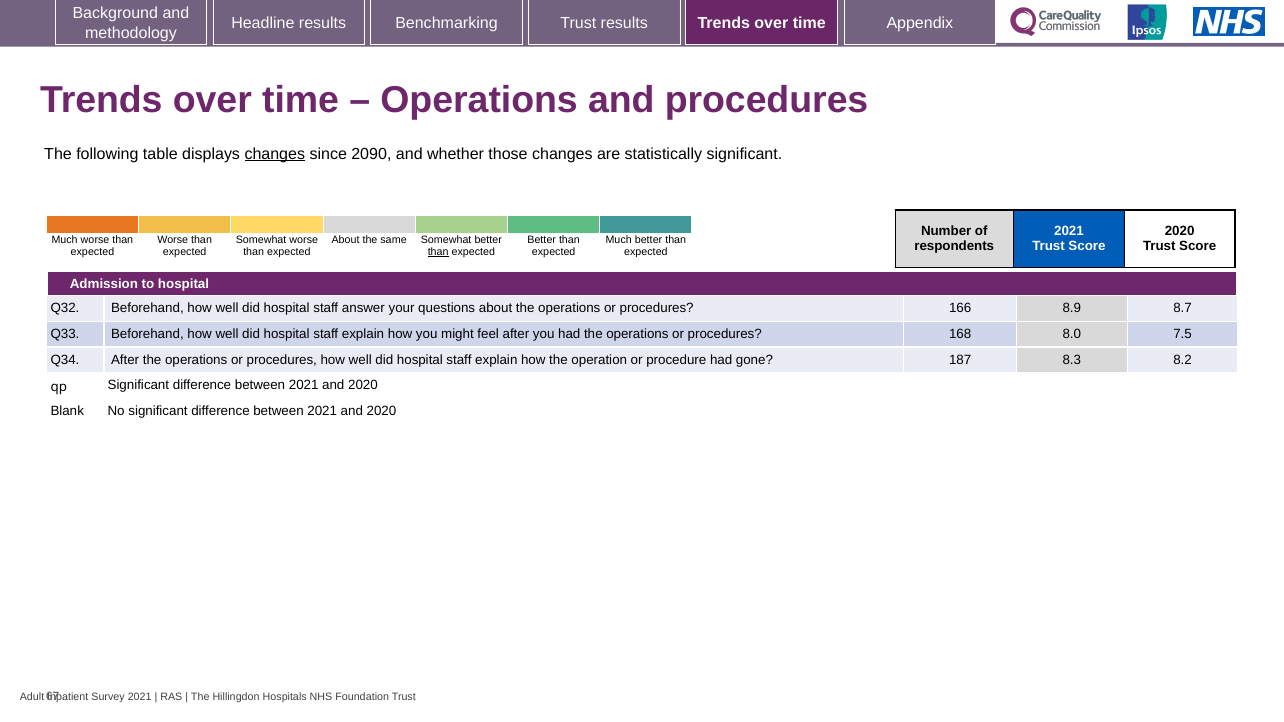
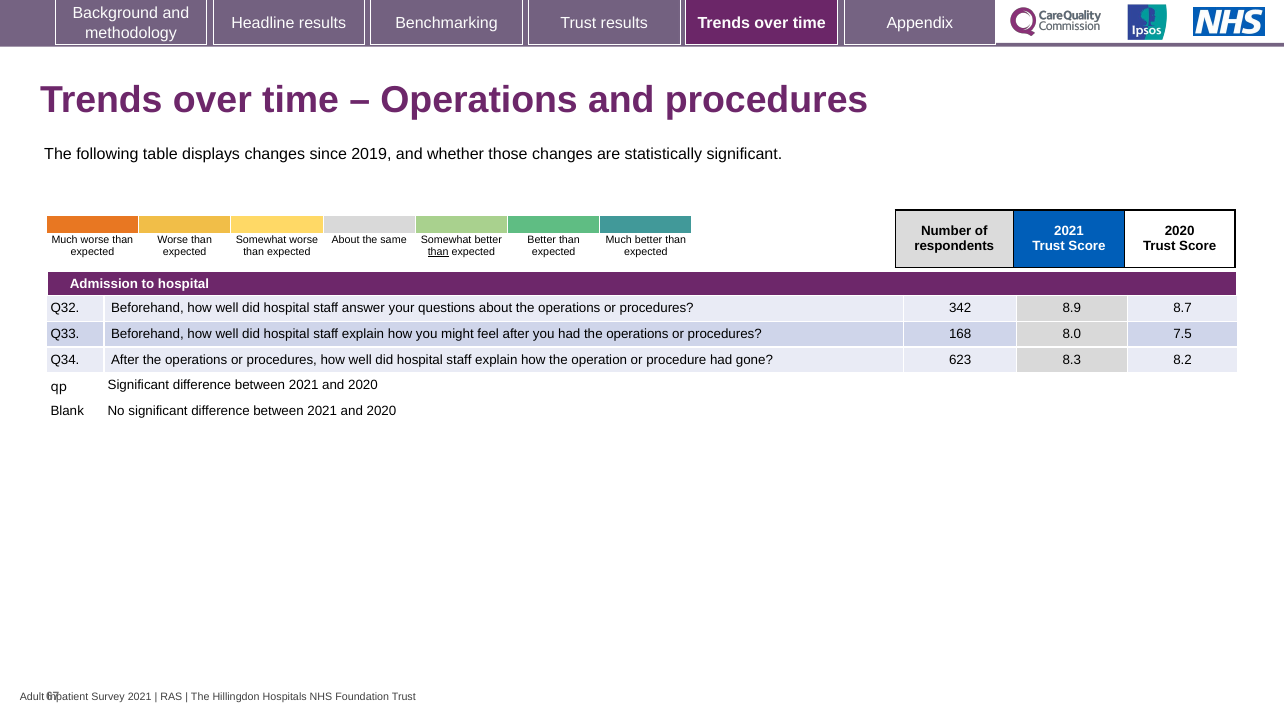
changes underline: present -> none (275, 154)
2090: 2090 -> 2019 (371, 154)
166: 166 -> 342 (960, 309)
187: 187 -> 623 (960, 360)
